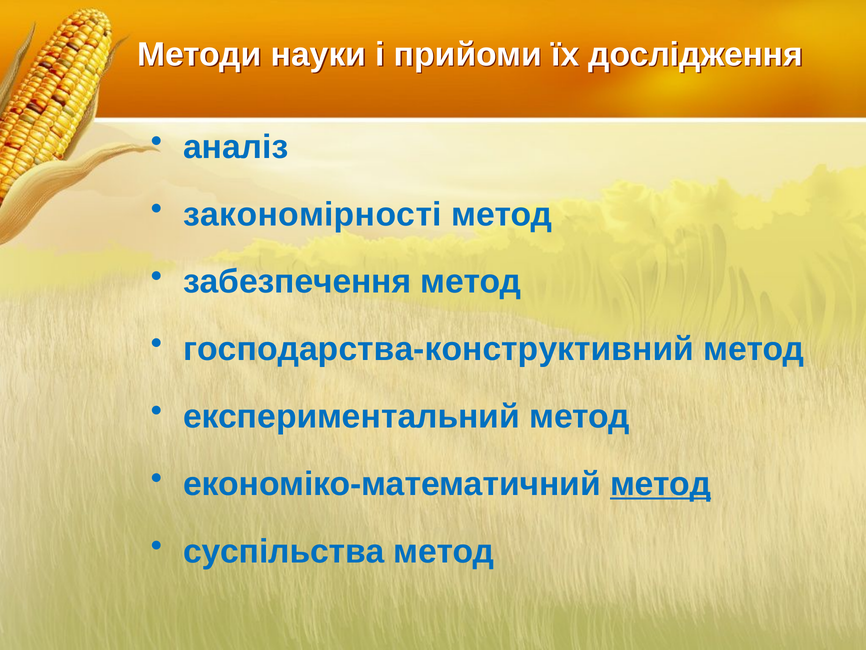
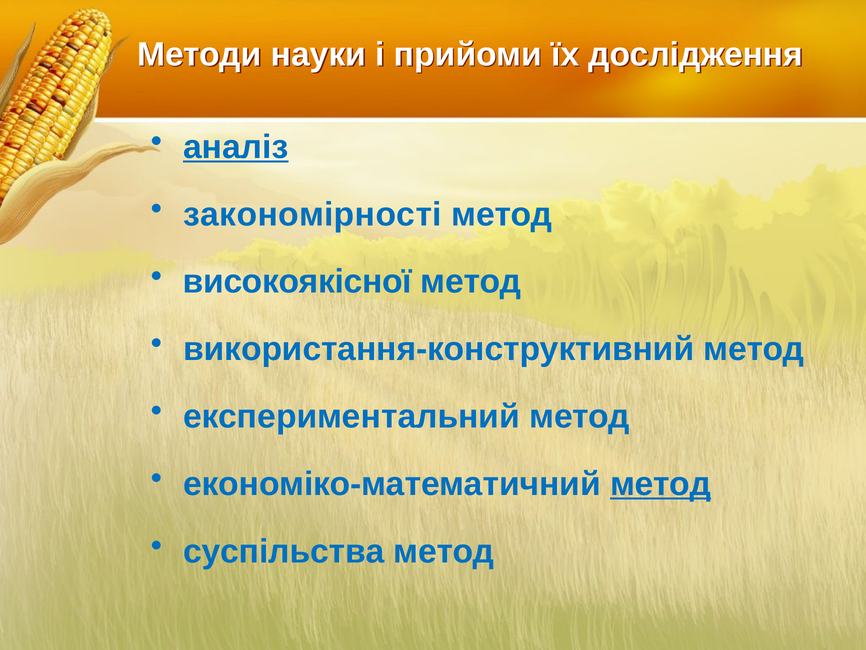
аналіз underline: none -> present (236, 147)
забезпечення: забезпечення -> високоякісної (297, 282)
господарства-конструктивний: господарства-конструктивний -> використання-конструктивний (439, 349)
